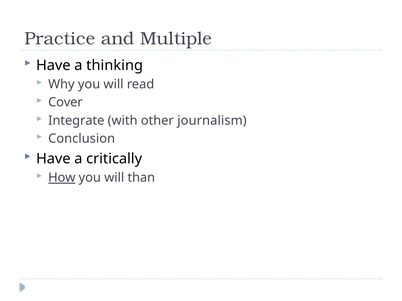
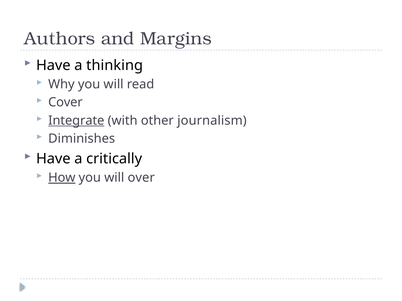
Practice: Practice -> Authors (60, 39)
Multiple: Multiple -> Margins (176, 39)
Integrate underline: none -> present (76, 121)
Conclusion: Conclusion -> Diminishes (82, 139)
than: than -> over (141, 178)
